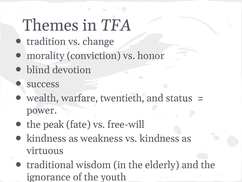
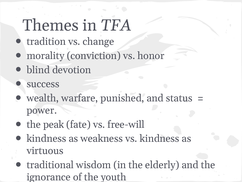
twentieth: twentieth -> punished (122, 98)
